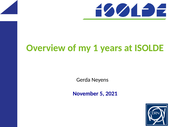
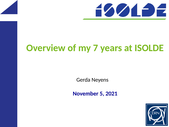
1: 1 -> 7 (96, 48)
